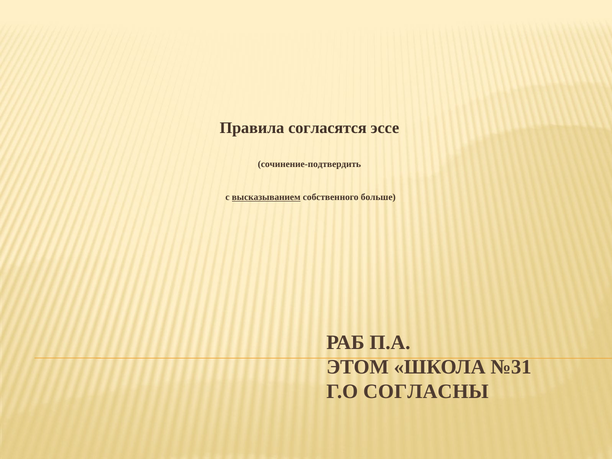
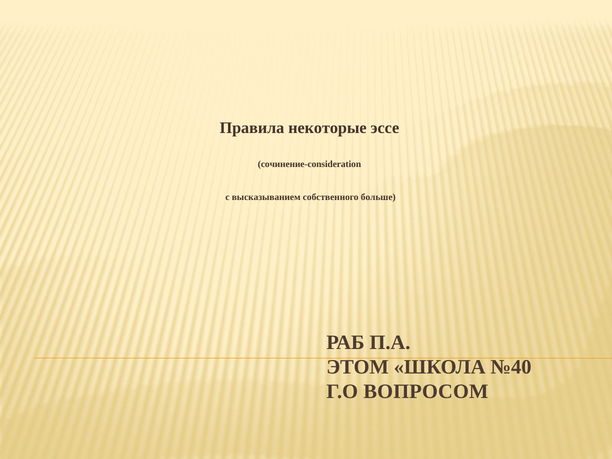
согласятся: согласятся -> некоторые (327, 128)
сочинение-подтвердить: сочинение-подтвердить -> сочинение-consideration (309, 164)
высказыванием underline: present -> none (266, 197)
№31: №31 -> №40 (511, 367)
СОГЛАСНЫ: СОГЛАСНЫ -> ВОПРОСОМ (426, 392)
